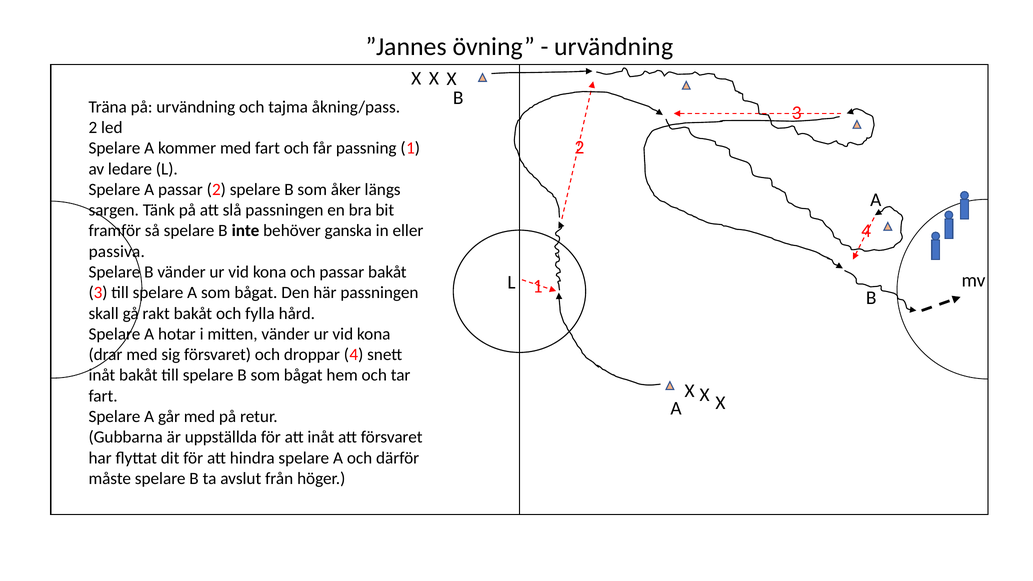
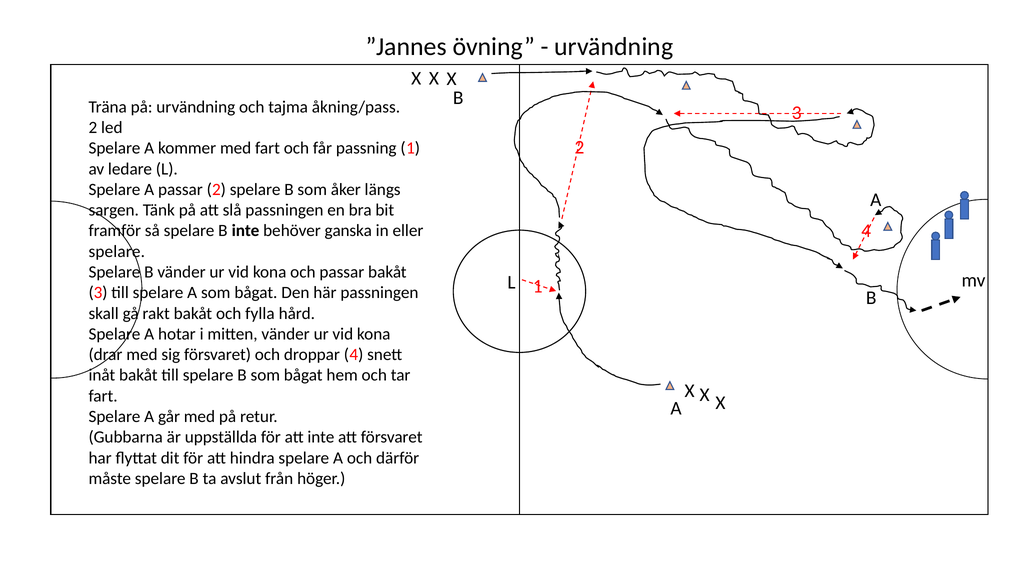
passiva: passiva -> spelare (117, 251)
att inåt: inåt -> inte (321, 437)
